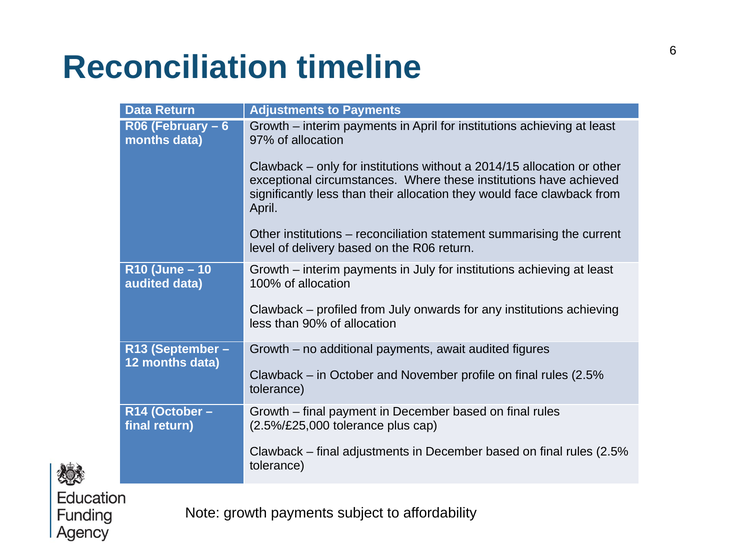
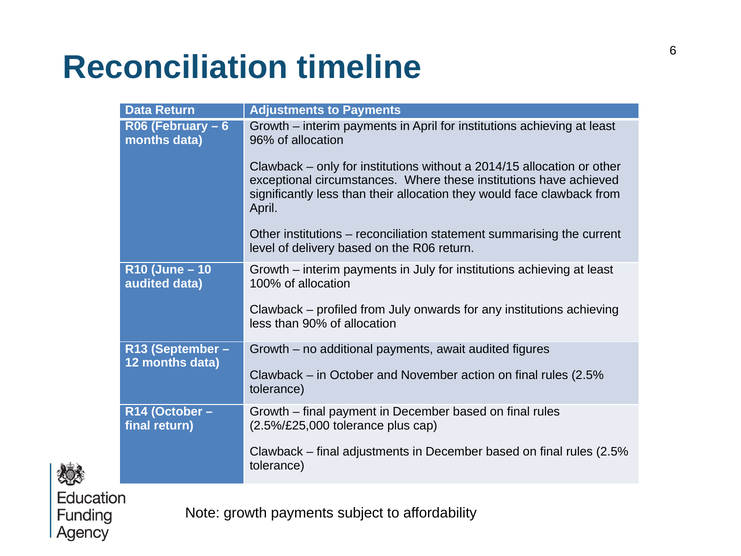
97%: 97% -> 96% (262, 140)
profile: profile -> action (478, 375)
